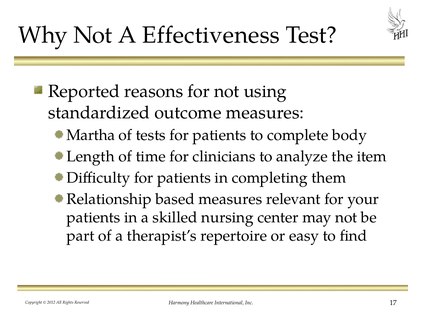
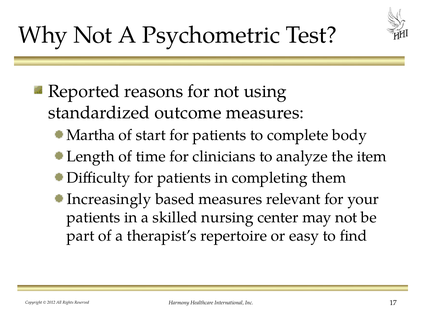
Effectiveness: Effectiveness -> Psychometric (211, 35)
tests: tests -> start (151, 135)
Relationship: Relationship -> Increasingly (109, 199)
